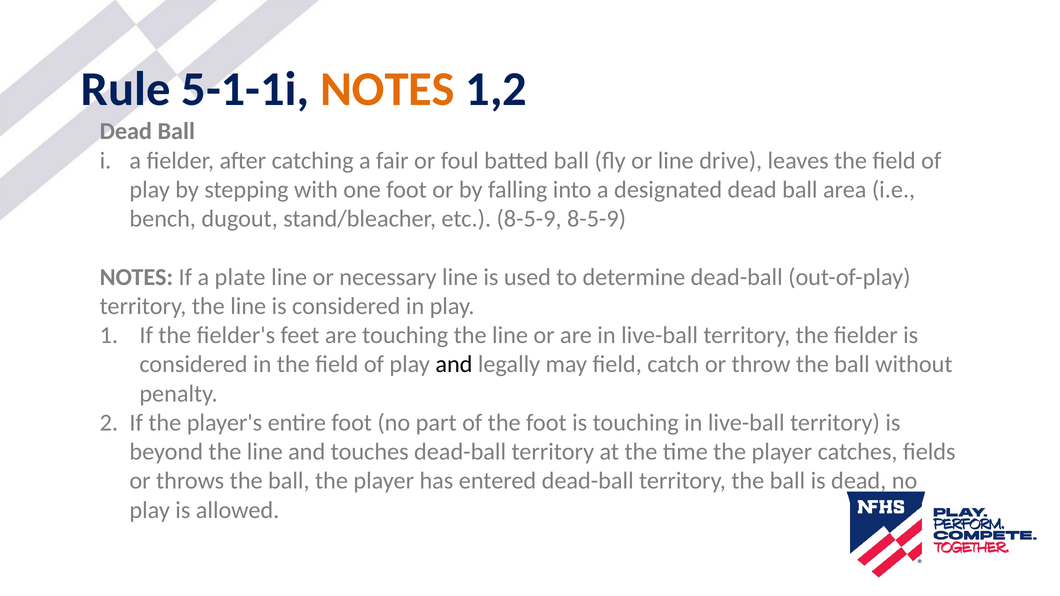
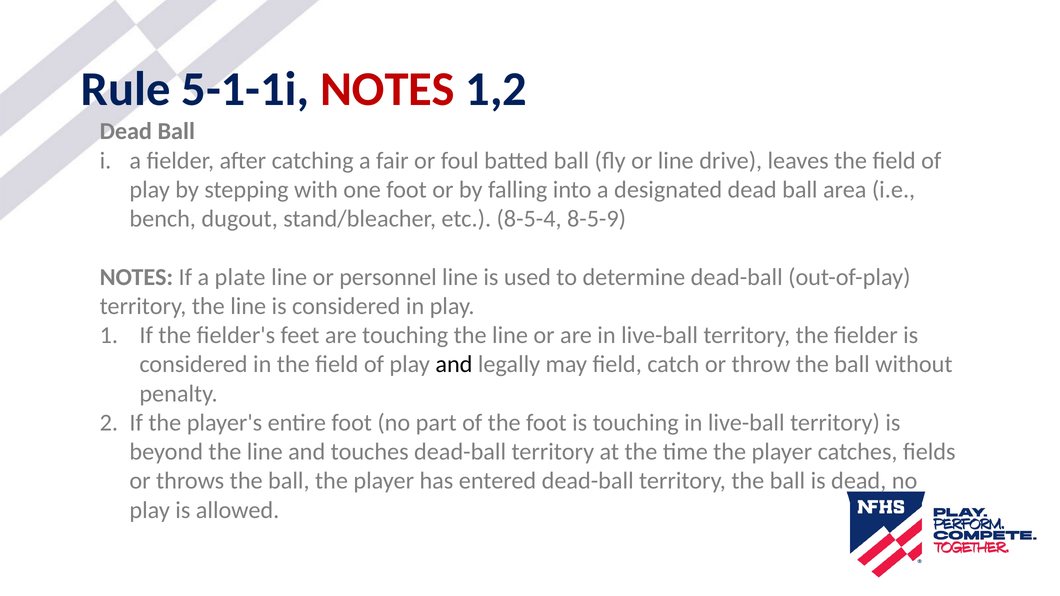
NOTES colour: orange -> red (387, 89)
etc 8-5-9: 8-5-9 -> 8-5-4 (529, 219)
necessary: necessary -> personnel (388, 277)
